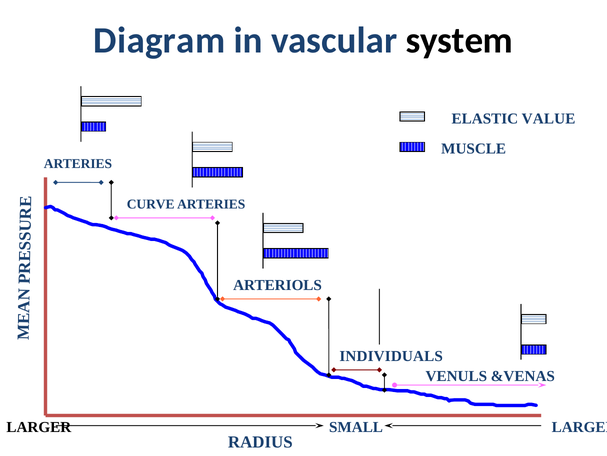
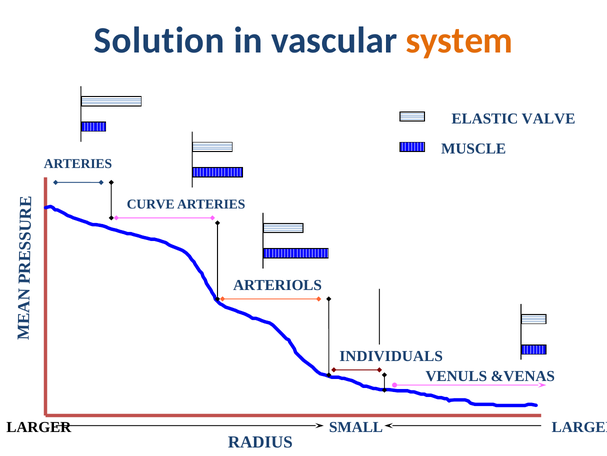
Diagram: Diagram -> Solution (159, 41)
system colour: black -> orange (459, 41)
VALUE: VALUE -> VALVE (549, 118)
